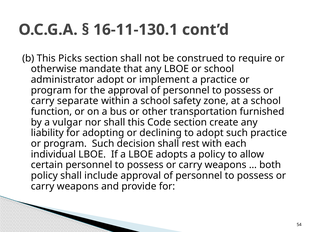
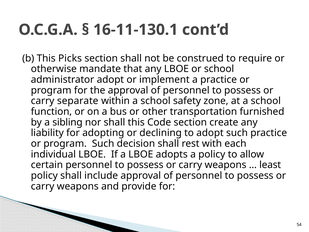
vulgar: vulgar -> sibling (67, 122)
both: both -> least (270, 165)
